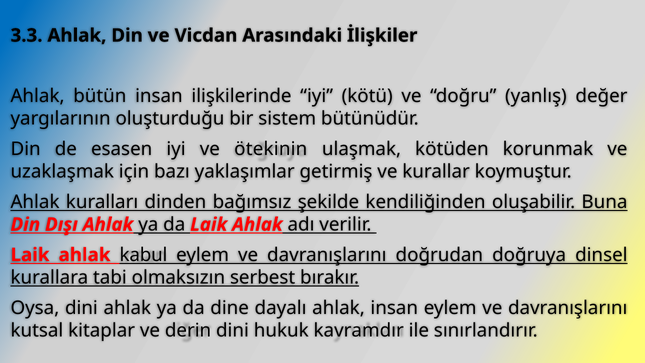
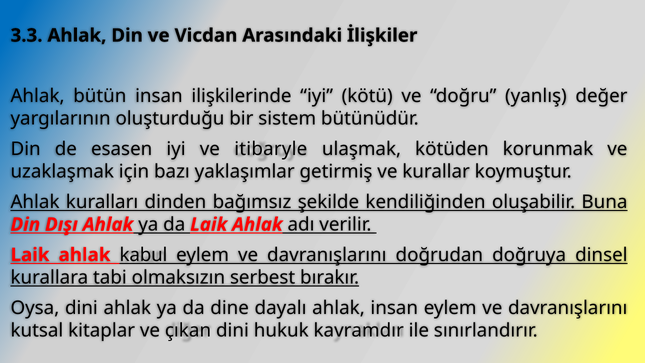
ötekinin: ötekinin -> itibaryle (271, 149)
derin: derin -> çıkan (188, 330)
